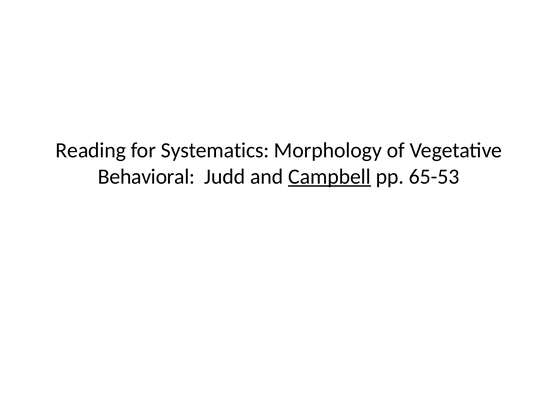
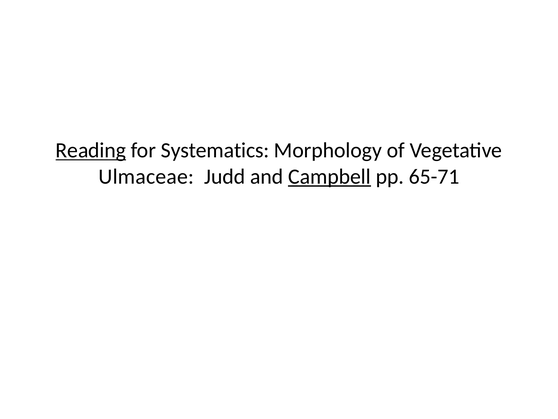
Reading underline: none -> present (91, 150)
Behavioral: Behavioral -> Ulmaceae (146, 176)
65-53: 65-53 -> 65-71 (434, 176)
